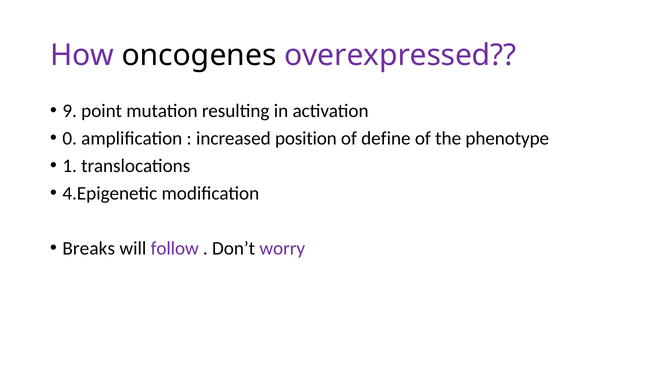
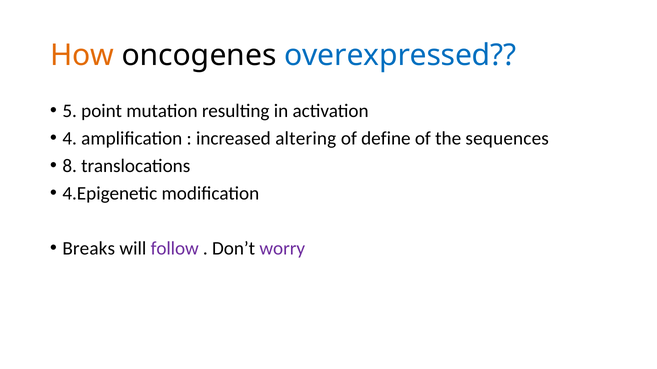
How colour: purple -> orange (82, 55)
overexpressed colour: purple -> blue (400, 55)
9: 9 -> 5 (70, 111)
0: 0 -> 4 (70, 139)
position: position -> altering (306, 139)
phenotype: phenotype -> sequences (507, 139)
1: 1 -> 8 (70, 166)
